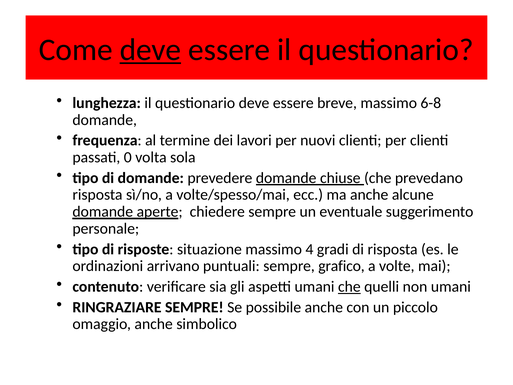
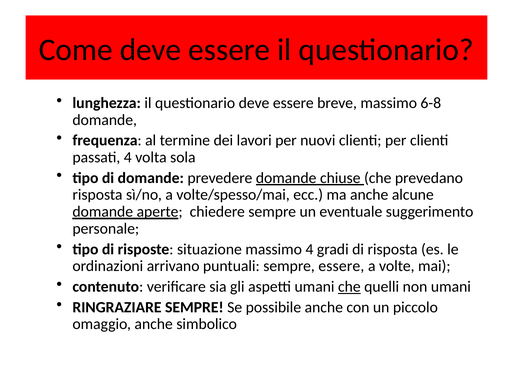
deve underline: present -> none (150, 50)
passati 0: 0 -> 4 (128, 157)
sempre grafico: grafico -> essere (341, 266)
